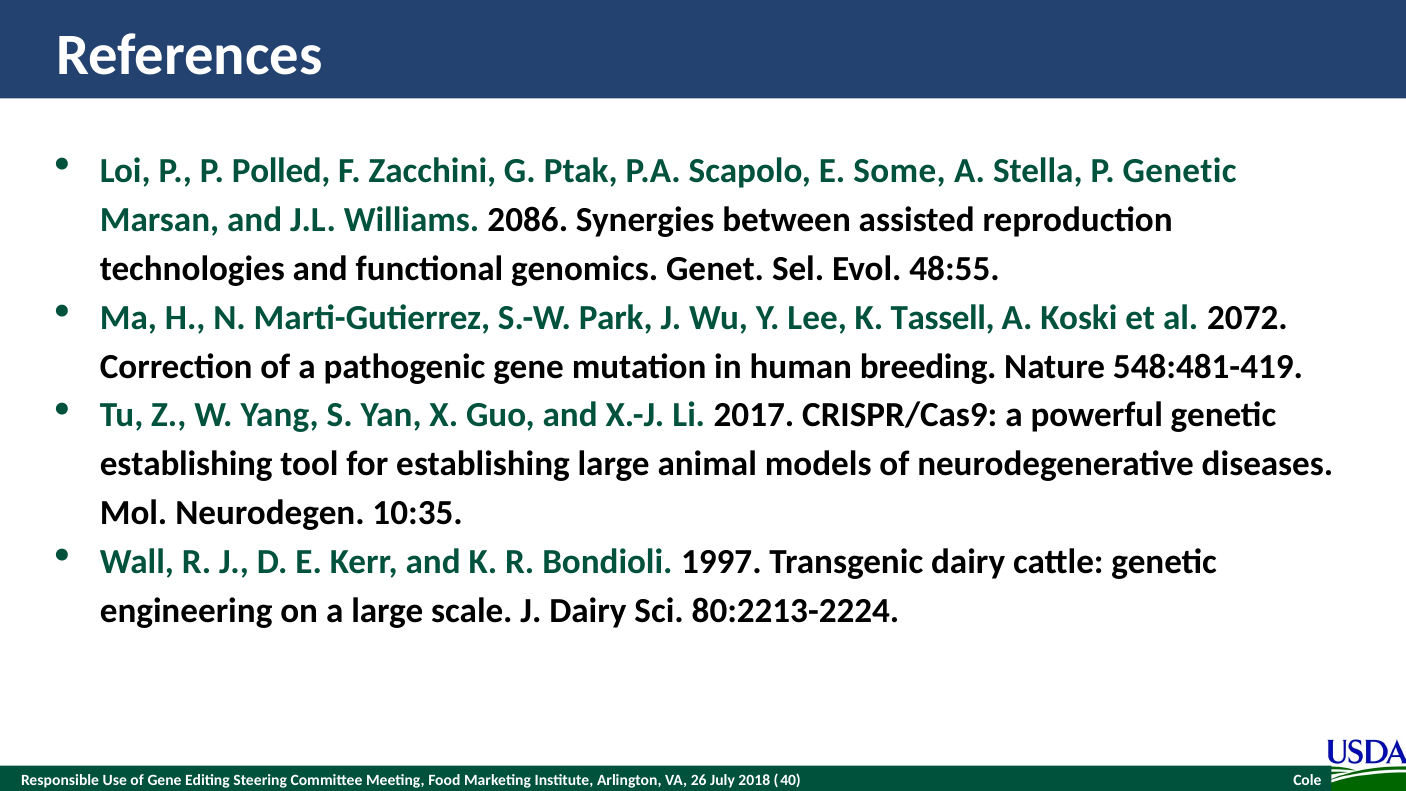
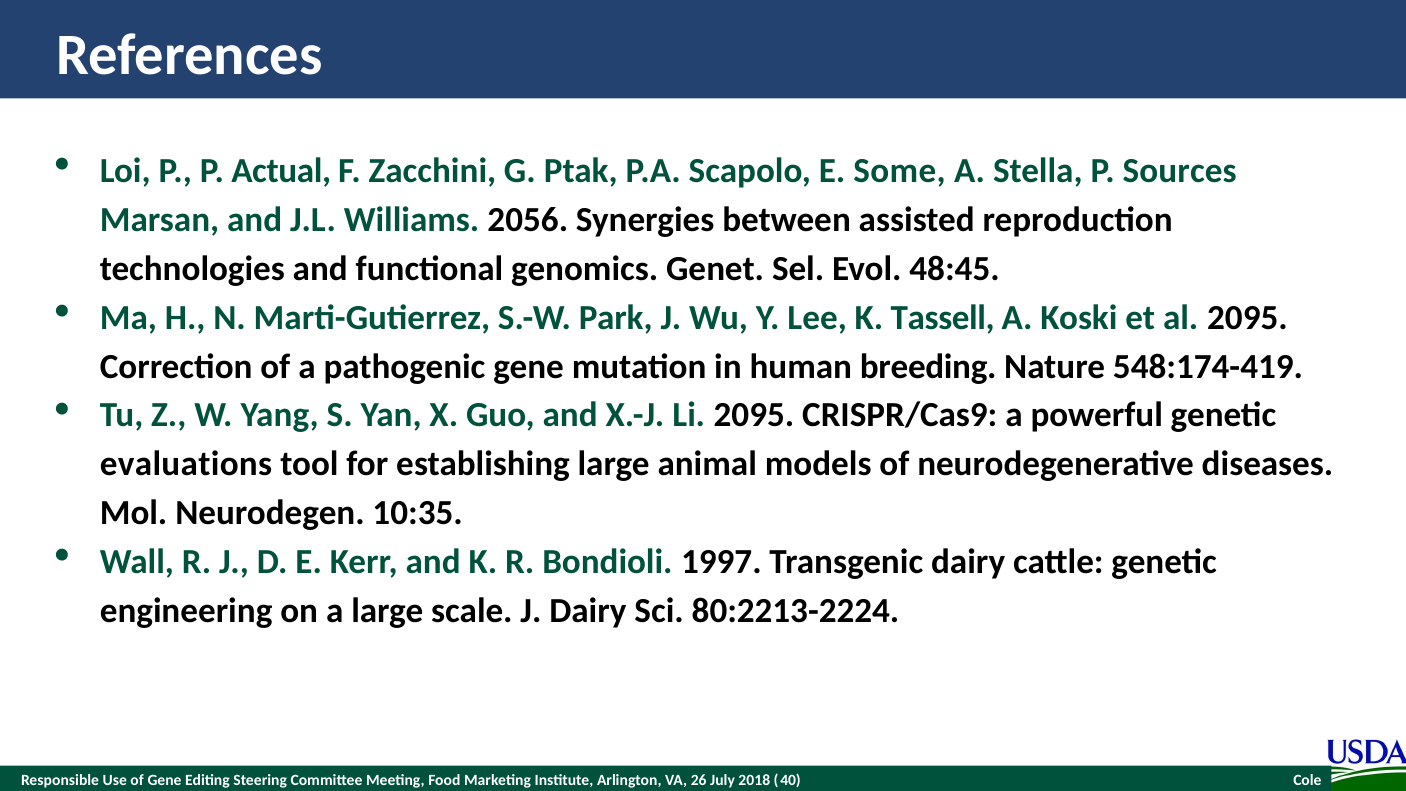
Polled: Polled -> Actual (281, 171)
P Genetic: Genetic -> Sources (1180, 171)
2086: 2086 -> 2056 (528, 220)
48:55: 48:55 -> 48:45 (955, 269)
al 2072: 2072 -> 2095 (1247, 318)
548:481-419: 548:481-419 -> 548:174-419 (1208, 366)
Li 2017: 2017 -> 2095 (754, 415)
establishing: establishing -> evaluations (186, 464)
